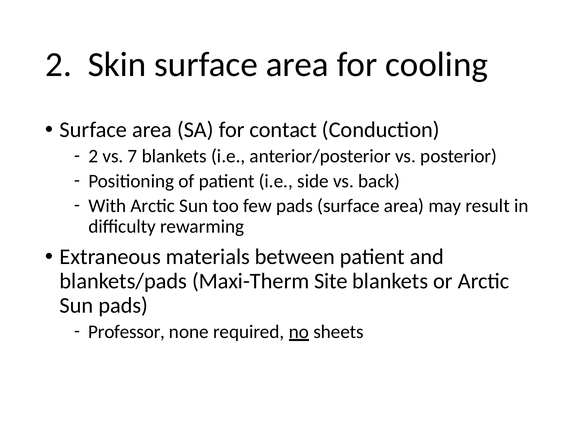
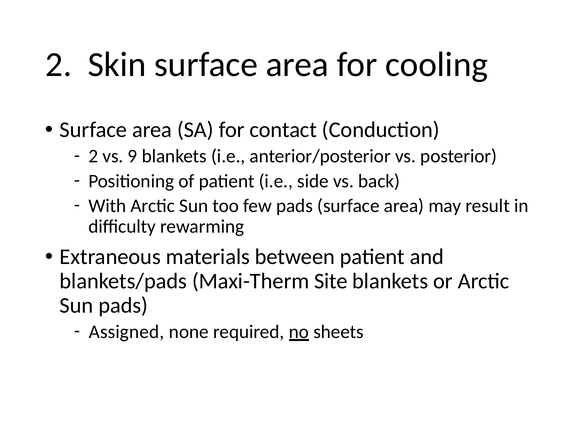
7: 7 -> 9 (132, 156)
Professor: Professor -> Assigned (126, 331)
